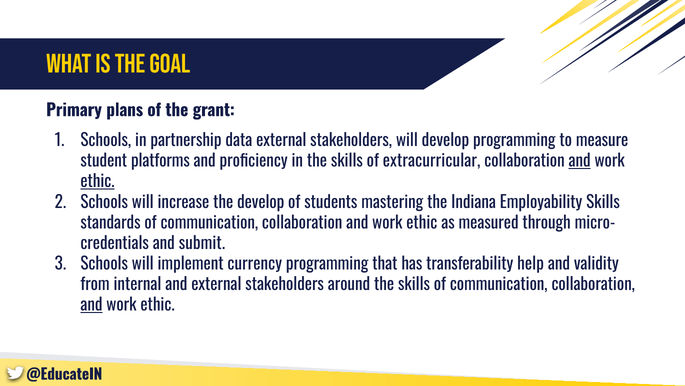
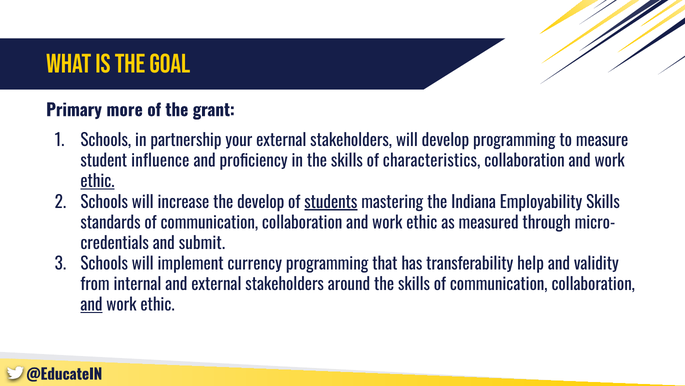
plans: plans -> more (125, 110)
data: data -> your (239, 140)
platforms: platforms -> influence (160, 161)
extracurricular: extracurricular -> characteristics (432, 161)
and underline: present -> none (580, 161)
students underline: none -> present (331, 202)
